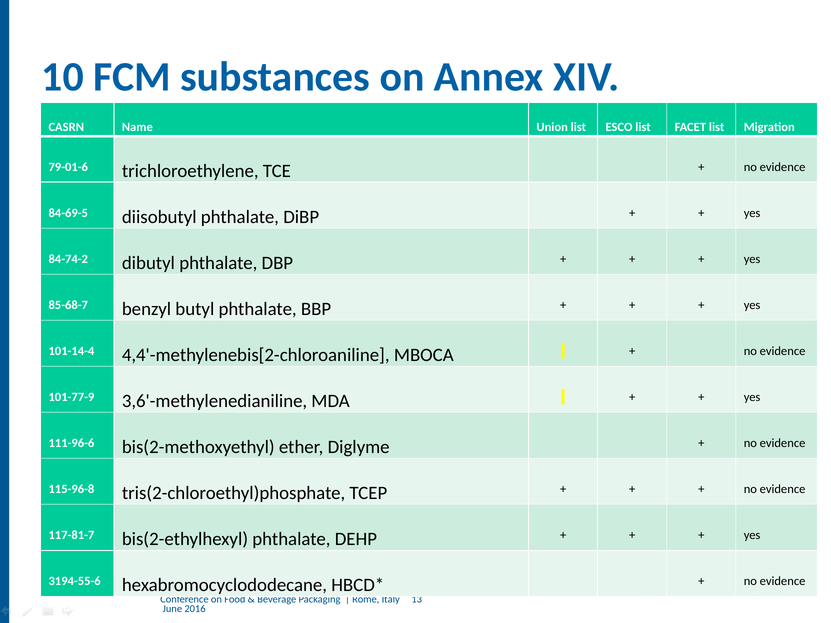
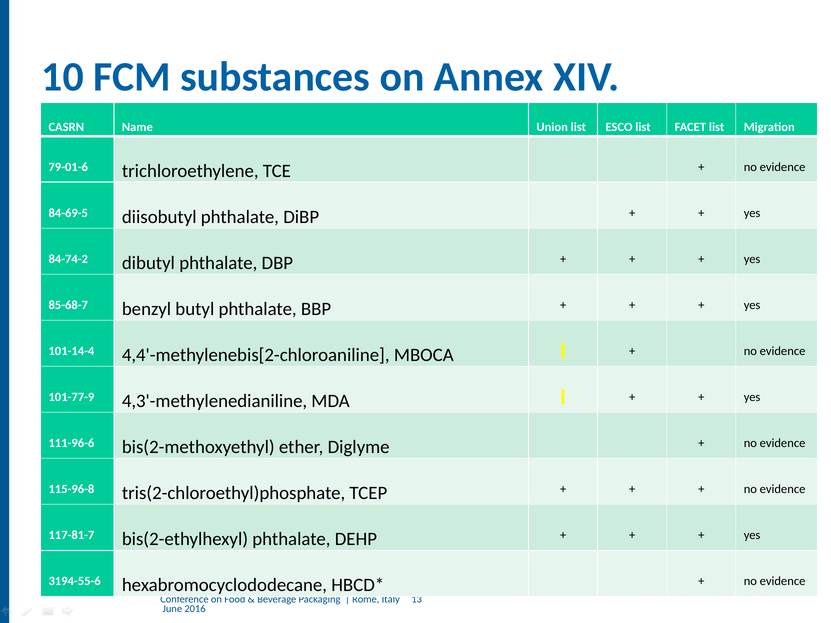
3,6'-methylenedianiline: 3,6'-methylenedianiline -> 4,3'-methylenedianiline (215, 401)
